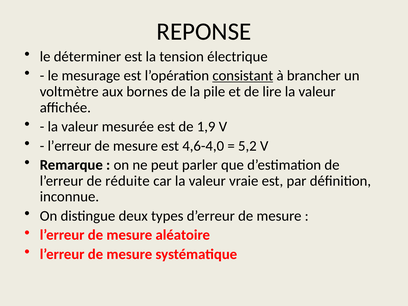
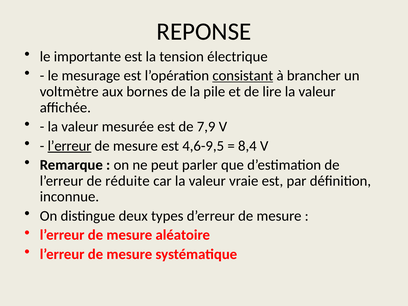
déterminer: déterminer -> importante (87, 57)
1,9: 1,9 -> 7,9 (206, 127)
l’erreur underline: none -> present (69, 146)
4,6-4,0: 4,6-4,0 -> 4,6-9,5 (203, 146)
5,2: 5,2 -> 8,4 (247, 146)
